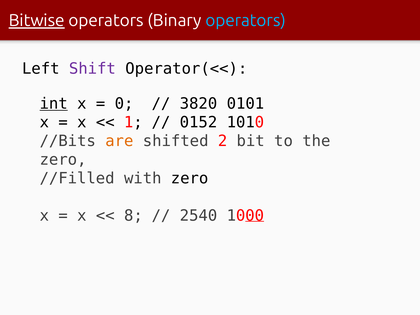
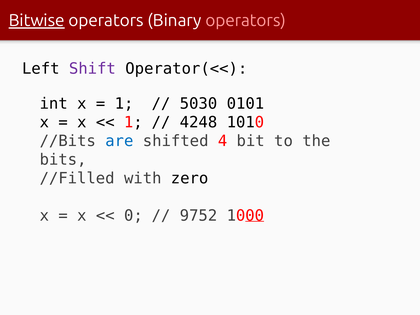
operators colour: light blue -> pink (246, 21)
int underline: present -> none (54, 104)
0: 0 -> 1 (124, 104)
3820: 3820 -> 5030 (198, 104)
0152: 0152 -> 4248 (198, 122)
are colour: orange -> blue (119, 141)
2: 2 -> 4 (223, 141)
zero: zero -> bits (63, 160)
8: 8 -> 0 (133, 216)
2540: 2540 -> 9752 (198, 216)
